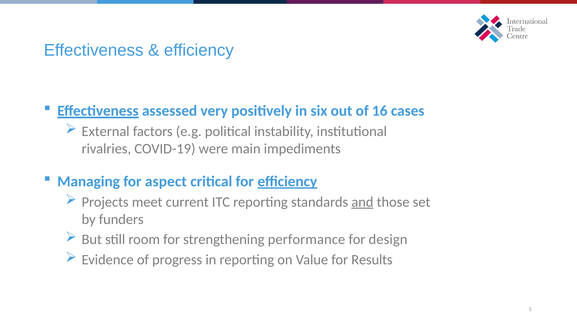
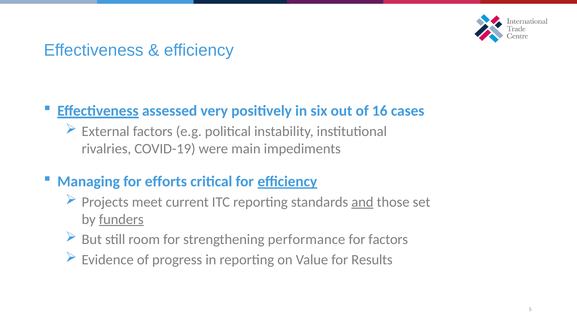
aspect: aspect -> efforts (166, 182)
funders underline: none -> present (121, 220)
for design: design -> factors (388, 240)
